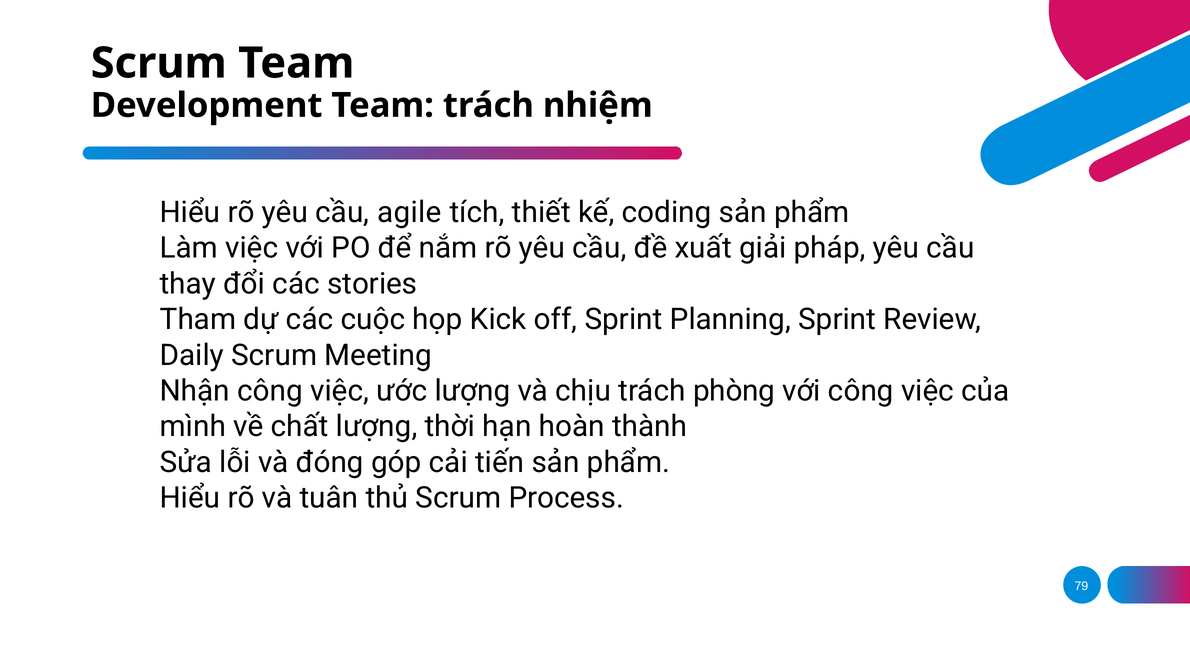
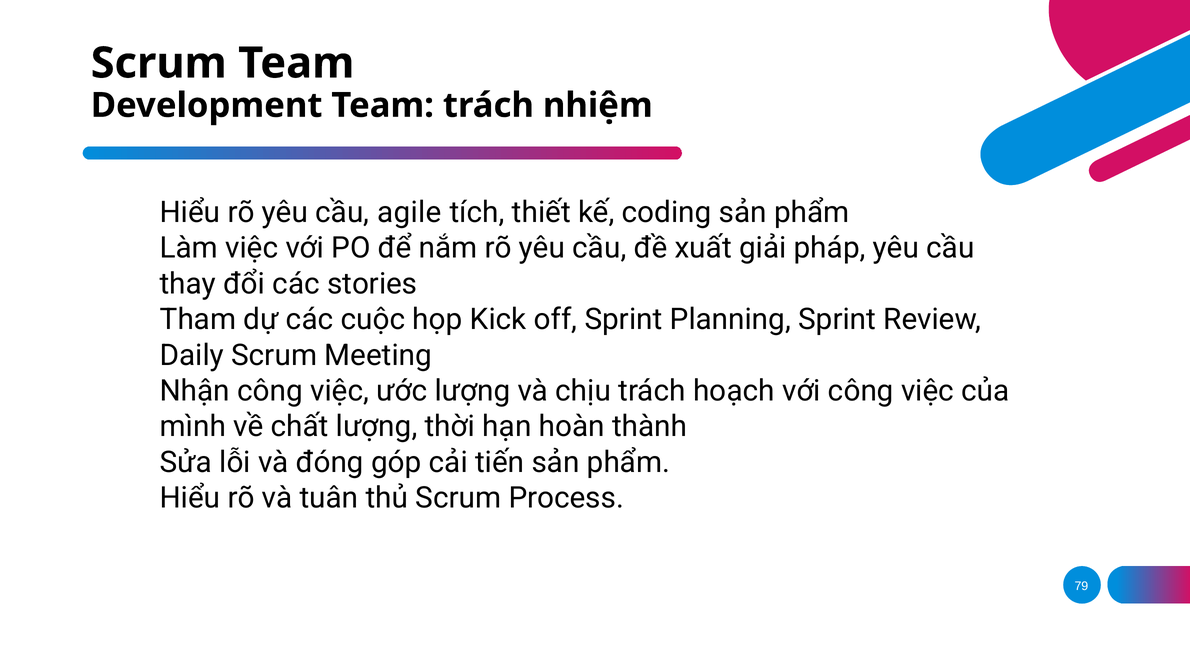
phòng: phòng -> hoạch (734, 391)
